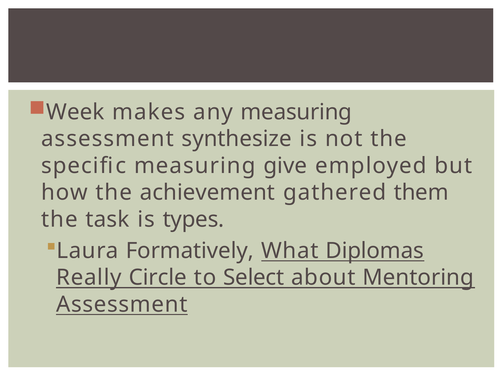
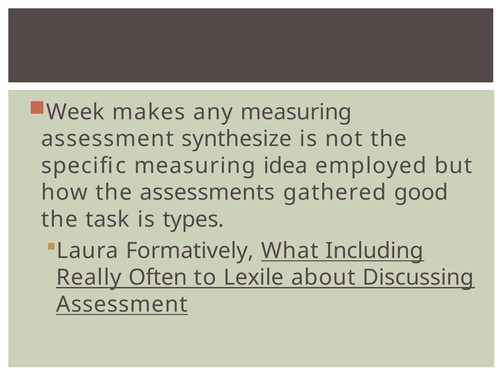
give: give -> idea (285, 166)
achievement: achievement -> assessments (207, 193)
them: them -> good (421, 193)
Diplomas: Diplomas -> Including (375, 251)
Circle: Circle -> Often (158, 278)
Select: Select -> Lexile (254, 278)
Mentoring: Mentoring -> Discussing (418, 278)
